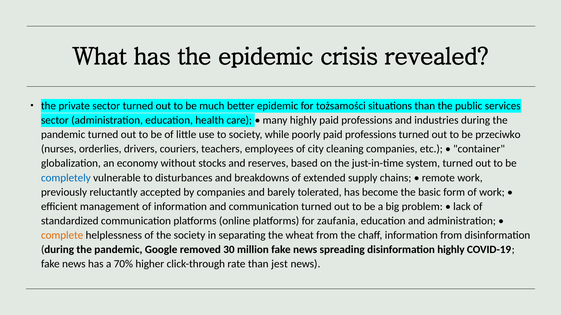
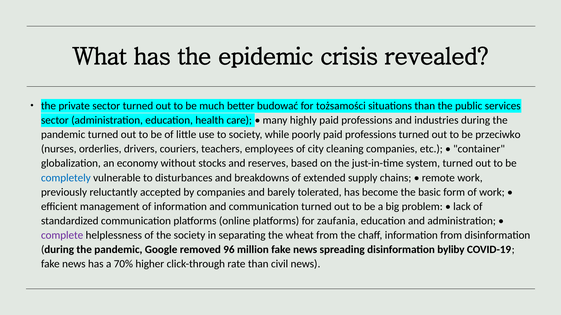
better epidemic: epidemic -> budować (278, 106)
complete colour: orange -> purple (62, 236)
30: 30 -> 96 (229, 250)
disinformation highly: highly -> byliby (451, 250)
jest: jest -> civil (280, 264)
